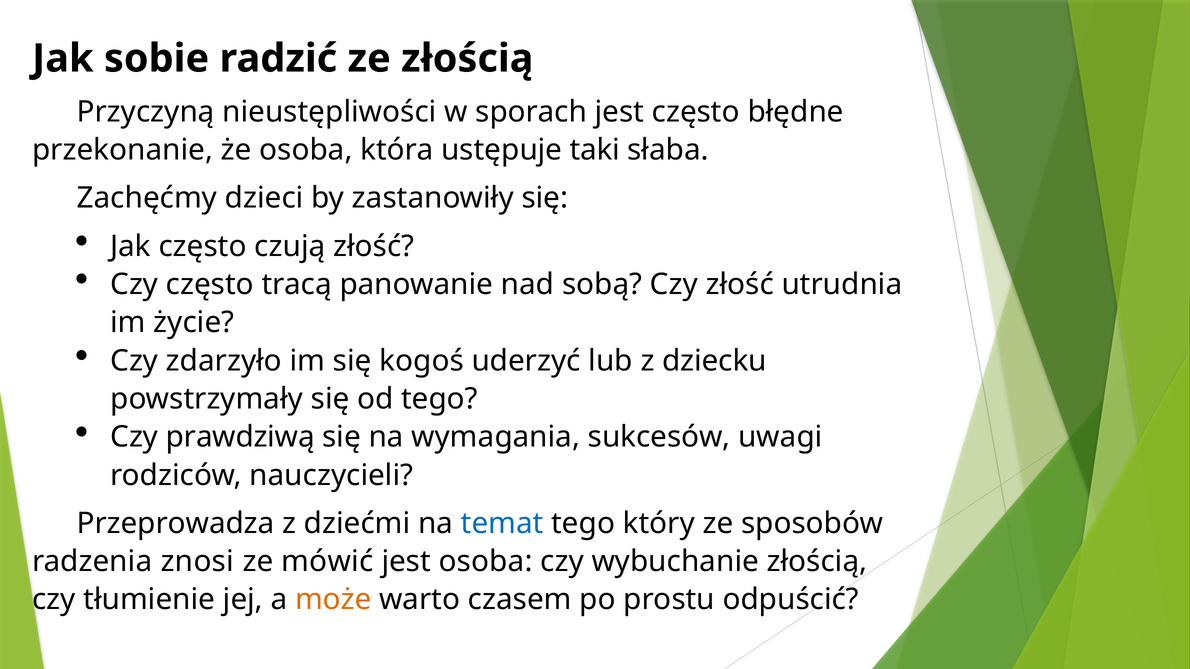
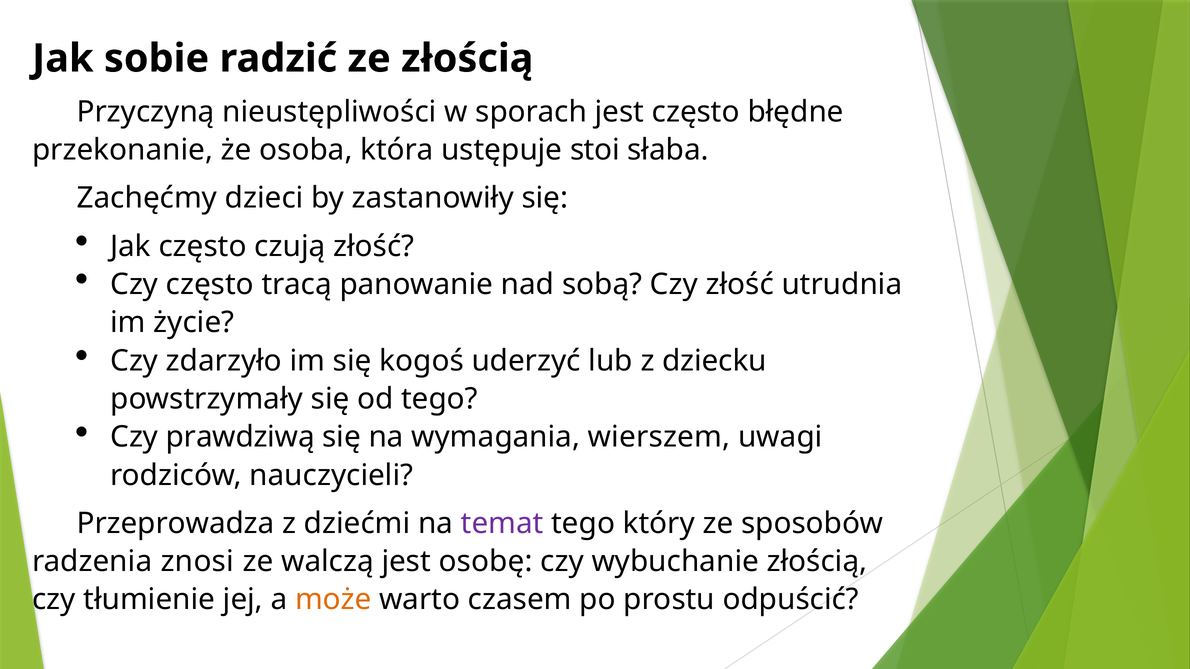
taki: taki -> stoi (595, 150)
sukcesów: sukcesów -> wierszem (659, 437)
temat colour: blue -> purple (502, 524)
mówić: mówić -> walczą (328, 562)
jest osoba: osoba -> osobę (486, 562)
